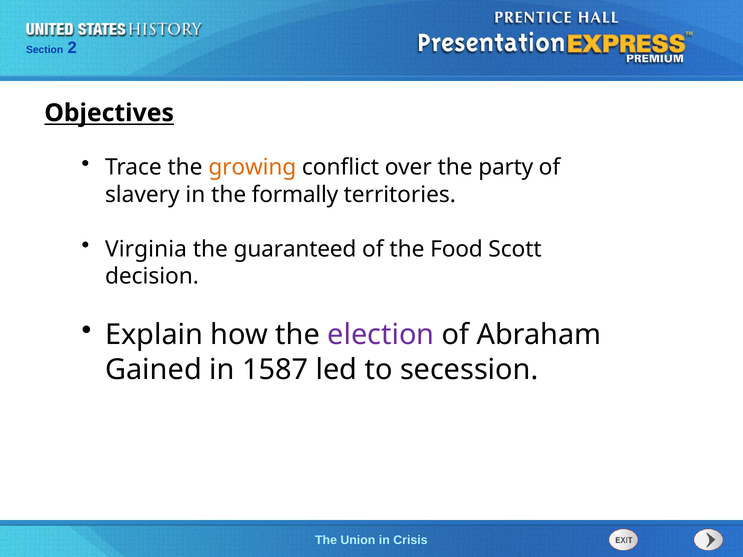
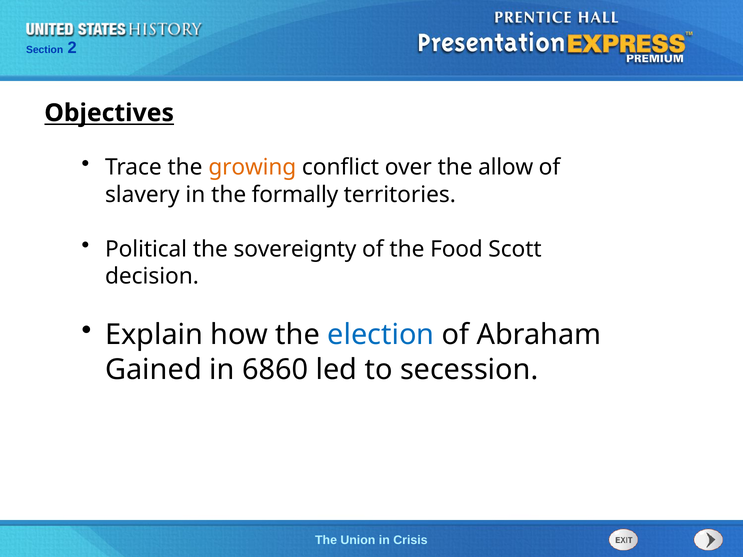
party: party -> allow (506, 167)
Virginia: Virginia -> Political (146, 249)
guaranteed: guaranteed -> sovereignty (295, 249)
election colour: purple -> blue (381, 335)
1587: 1587 -> 6860 (275, 370)
